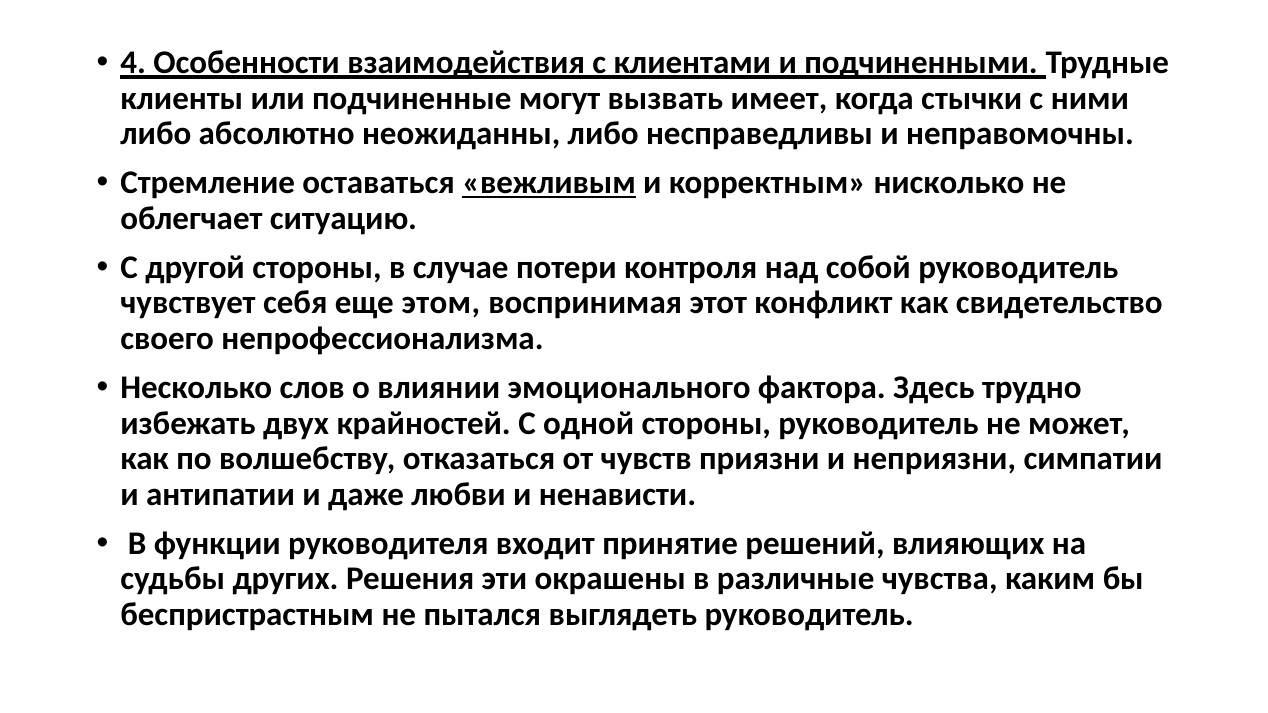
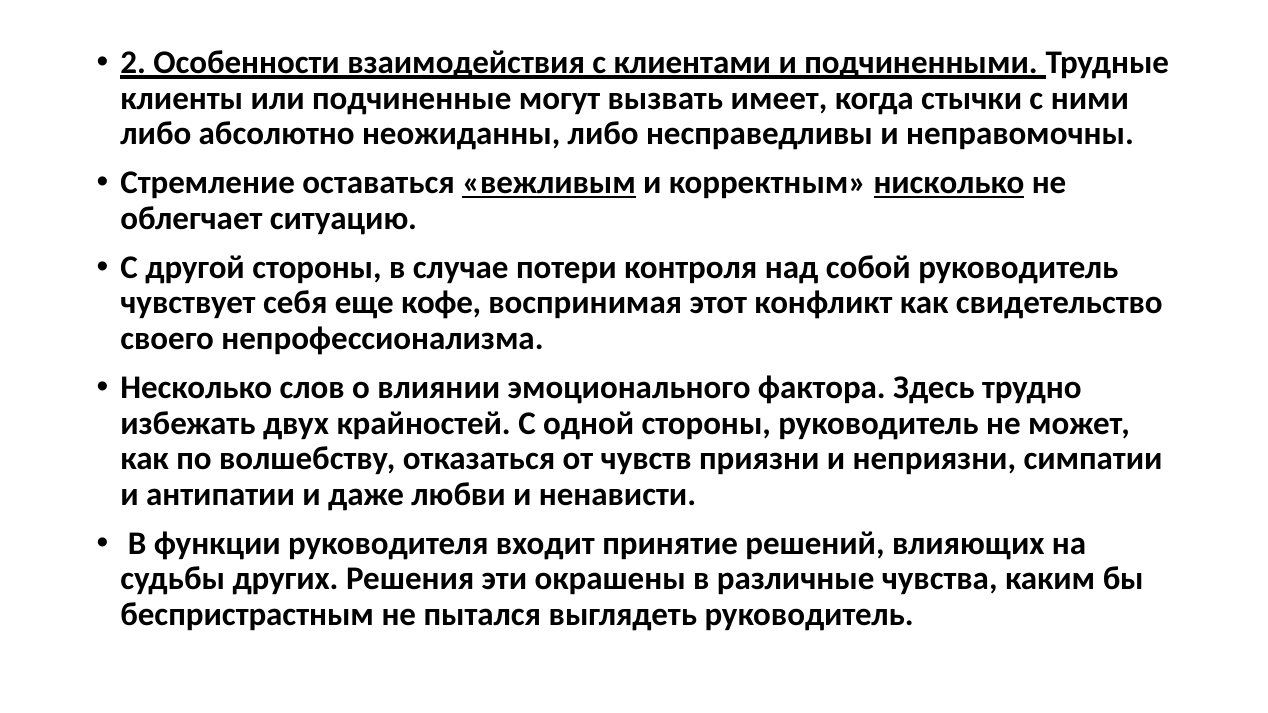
4: 4 -> 2 (133, 63)
нисколько underline: none -> present (949, 183)
этом: этом -> кофе (441, 303)
